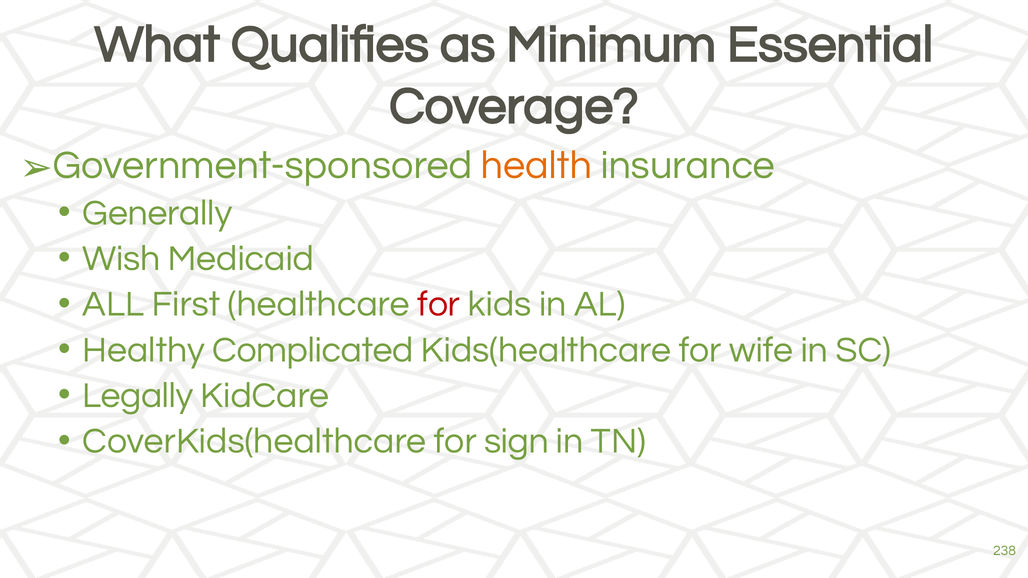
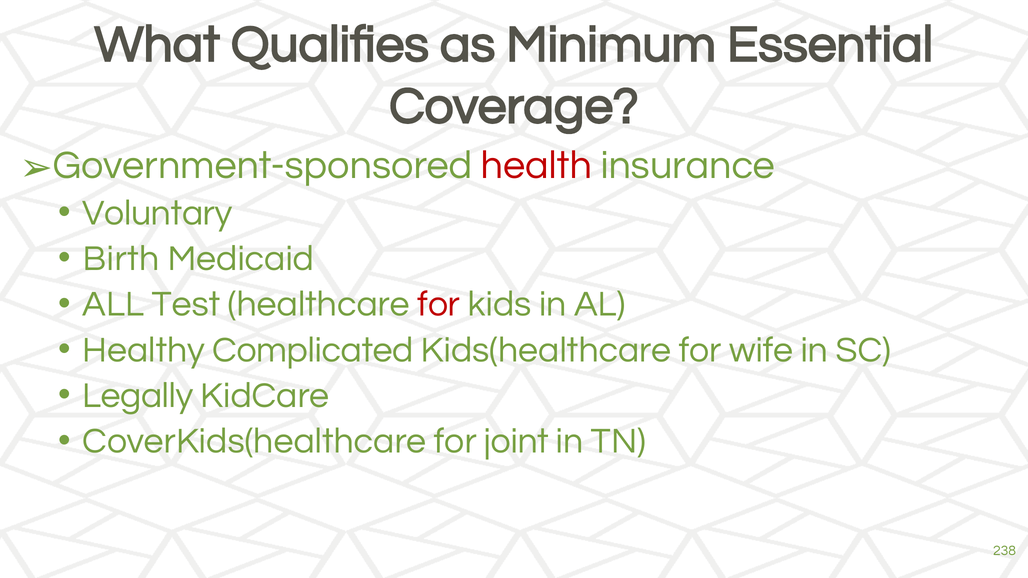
health colour: orange -> red (536, 165)
Generally: Generally -> Voluntary (157, 213)
Wish: Wish -> Birth (121, 259)
First: First -> Test (186, 304)
sign: sign -> joint (516, 441)
